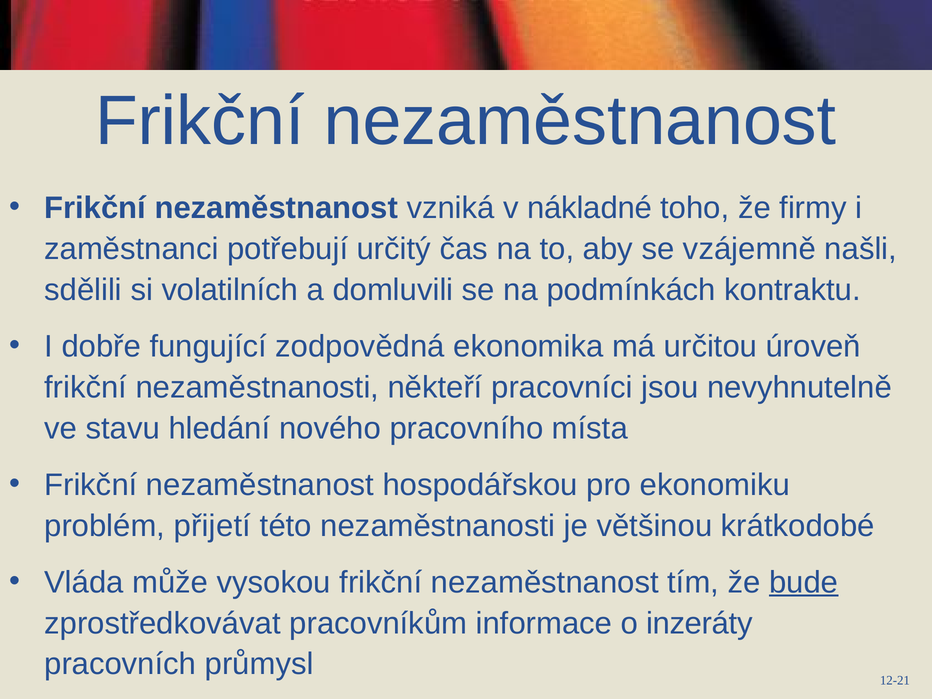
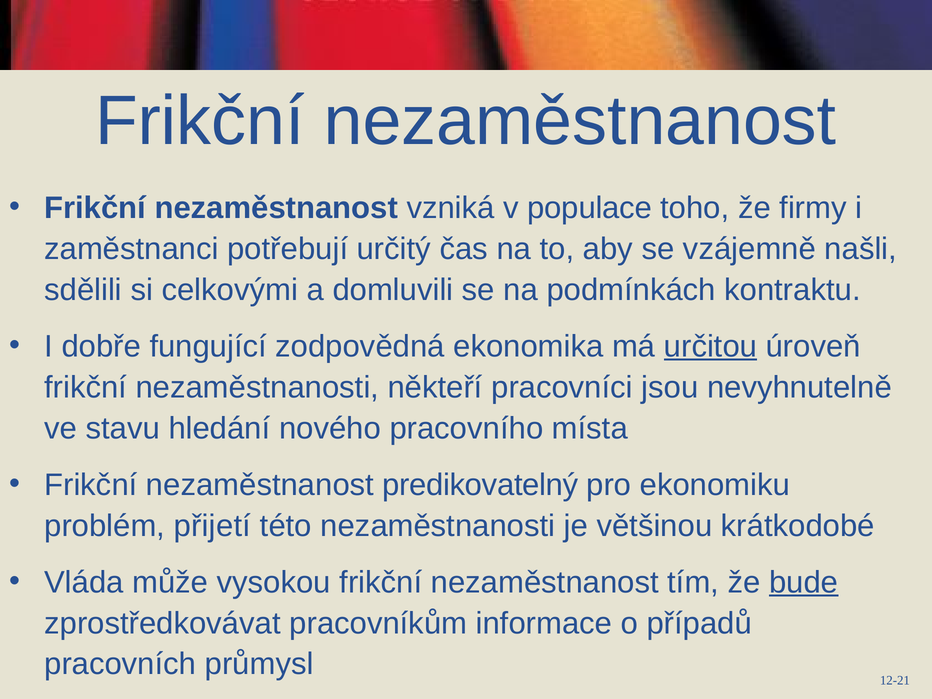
nákladné: nákladné -> populace (590, 208)
volatilních: volatilních -> celkovými (230, 290)
určitou underline: none -> present (711, 346)
hospodářskou: hospodářskou -> predikovatelný (480, 485)
inzeráty: inzeráty -> případů (699, 623)
